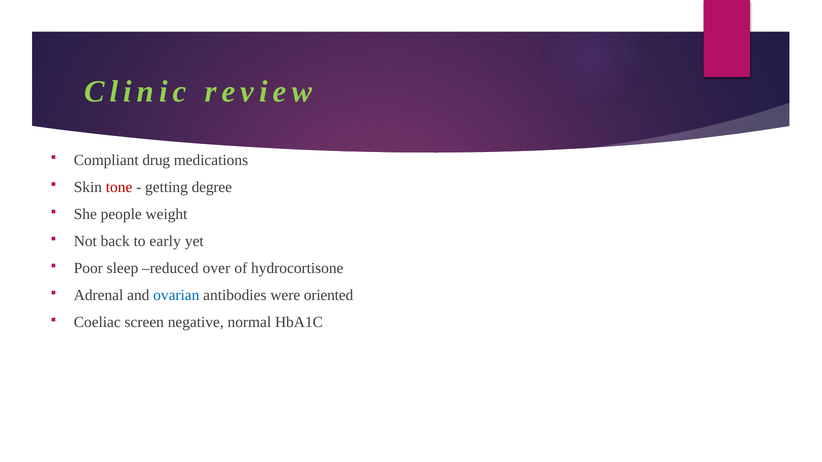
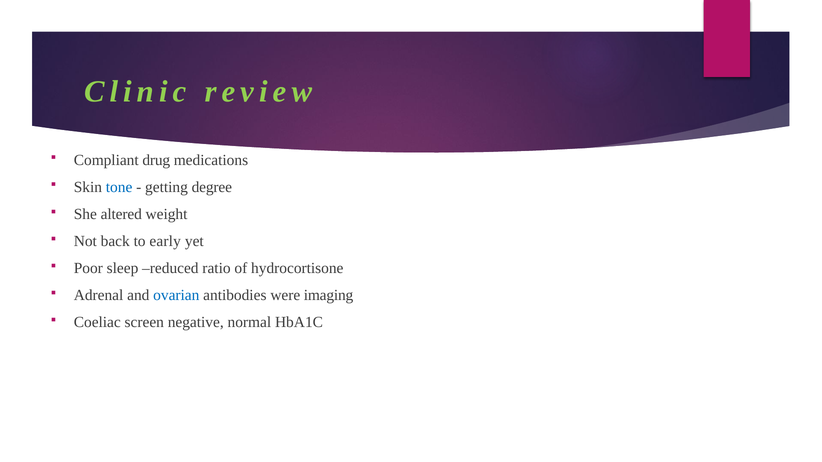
tone colour: red -> blue (119, 187)
people: people -> altered (121, 214)
over: over -> ratio (217, 268)
oriented: oriented -> imaging (329, 296)
